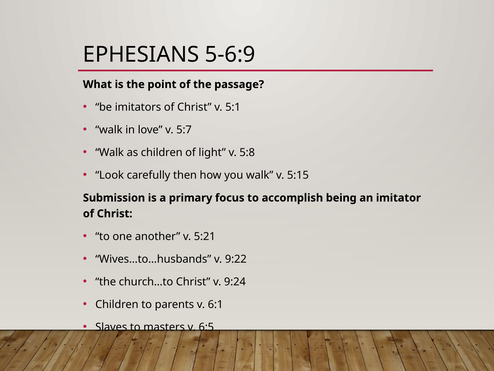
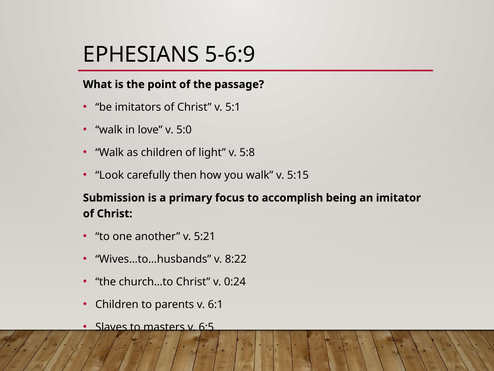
5:7: 5:7 -> 5:0 (184, 130)
9:22: 9:22 -> 8:22 (236, 259)
9:24: 9:24 -> 0:24 (235, 281)
